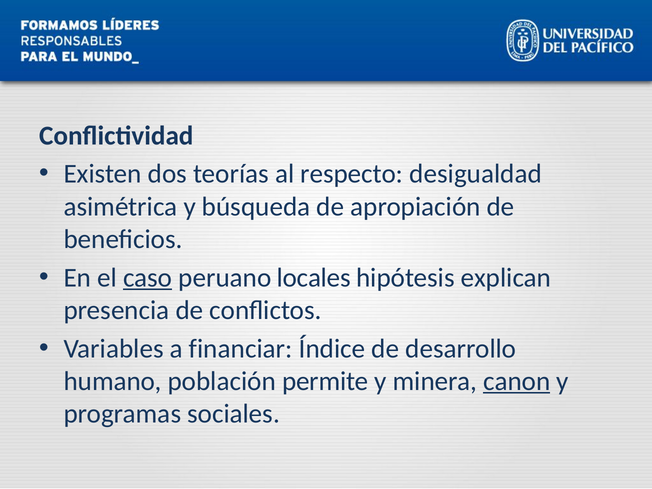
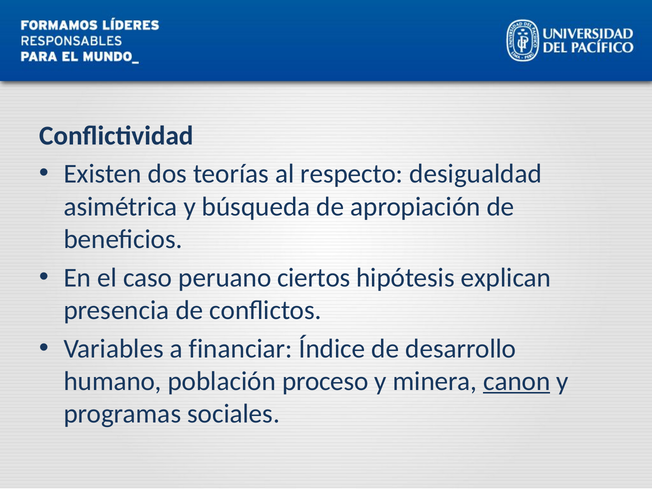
caso underline: present -> none (148, 278)
locales: locales -> ciertos (314, 278)
permite: permite -> proceso (325, 381)
